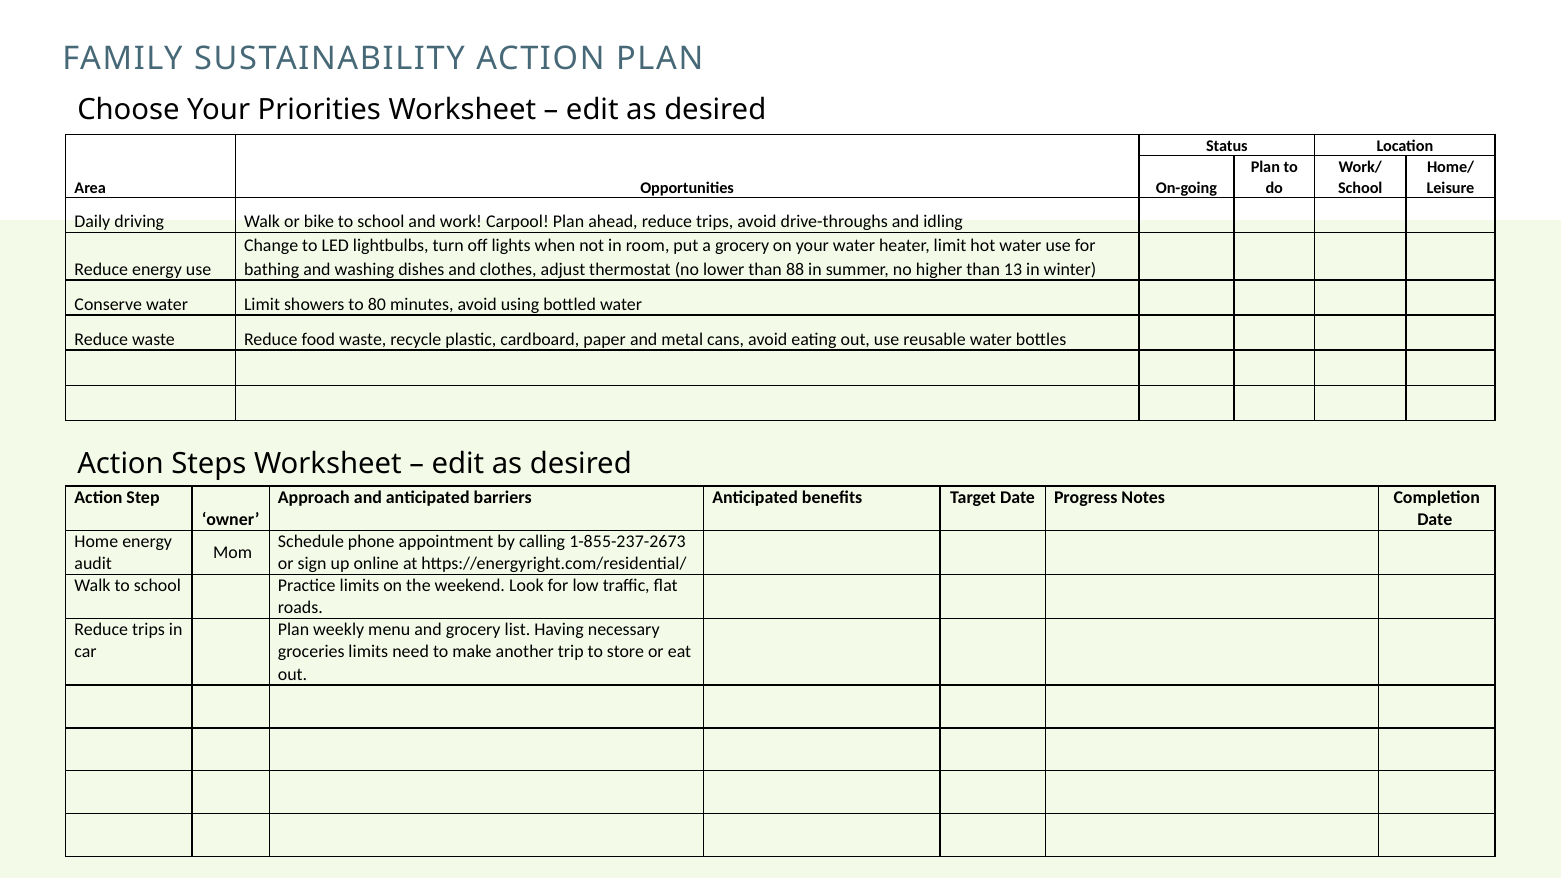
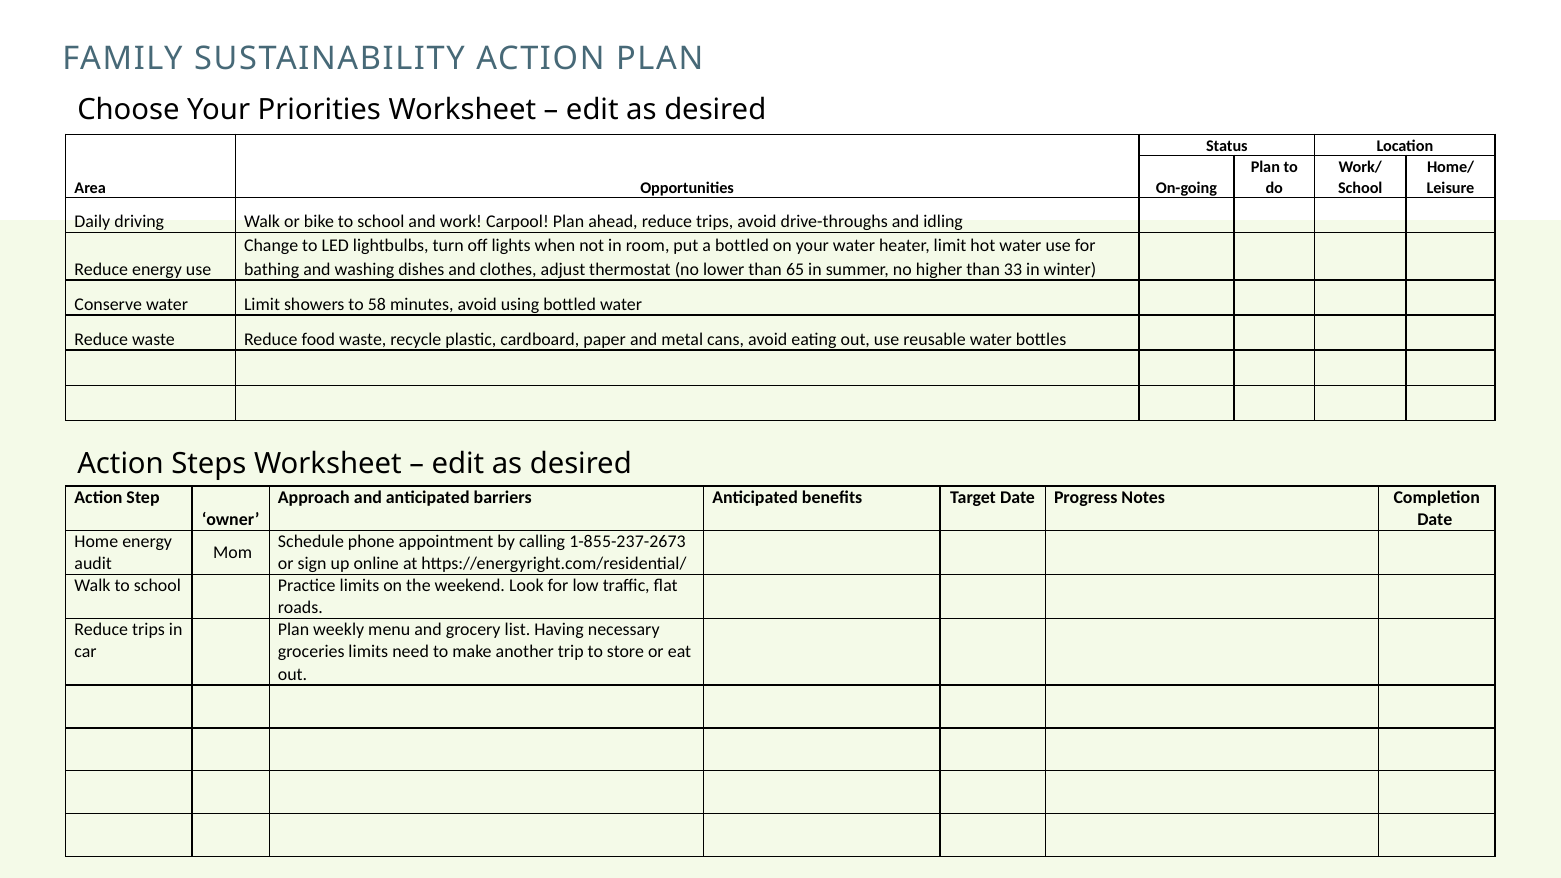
a grocery: grocery -> bottled (742, 246)
88: 88 -> 65 (795, 269)
13: 13 -> 33 (1013, 269)
80: 80 -> 58 (377, 304)
